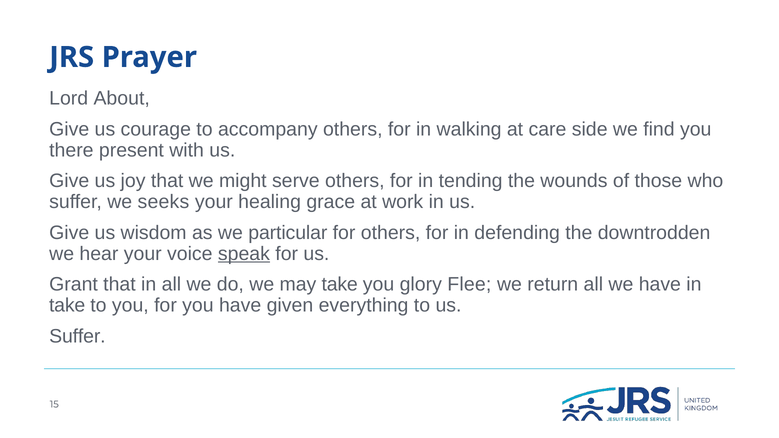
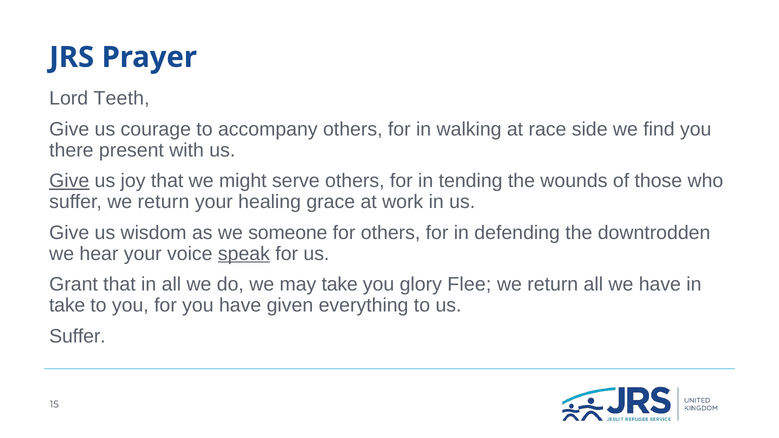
About: About -> Teeth (122, 99)
care: care -> race (547, 129)
Give underline: none -> present (69, 181)
suffer we seeks: seeks -> return (163, 202)
particular: particular -> someone (288, 233)
